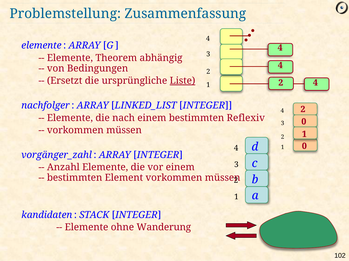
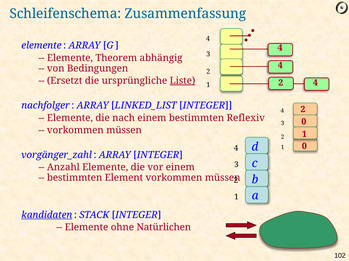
Problemstellung: Problemstellung -> Schleifenschema (65, 14)
kandidaten underline: none -> present (47, 215)
Wanderung: Wanderung -> Natürlichen (164, 228)
